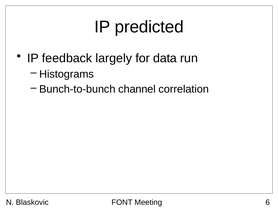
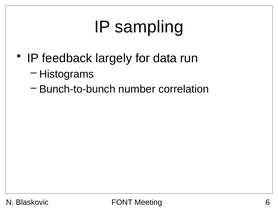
predicted: predicted -> sampling (149, 27)
channel: channel -> number (137, 89)
